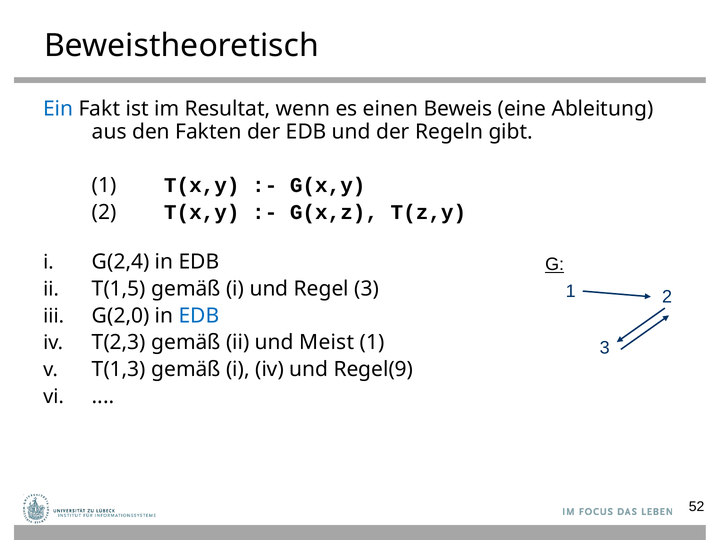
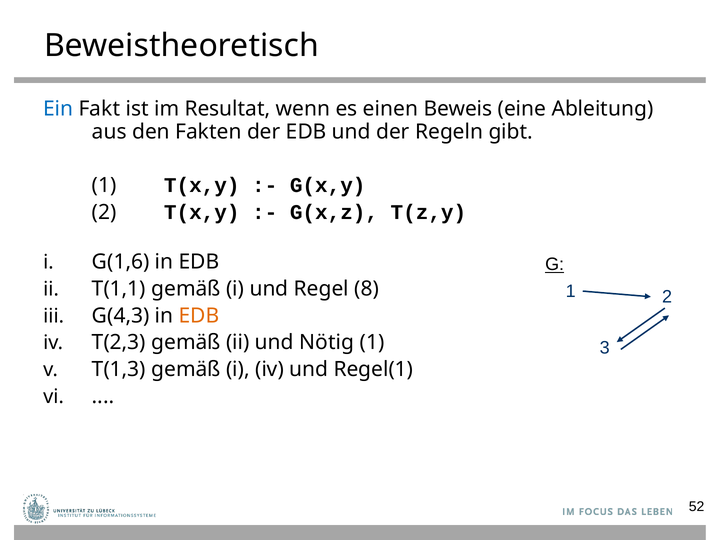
G(2,4: G(2,4 -> G(1,6 (121, 262)
T(1,5: T(1,5 -> T(1,1 (119, 289)
Regel 3: 3 -> 8 (367, 289)
G(2,0: G(2,0 -> G(4,3 (121, 316)
EDB colour: blue -> orange (199, 316)
Meist: Meist -> Nötig (327, 343)
Regel(9: Regel(9 -> Regel(1 (373, 369)
